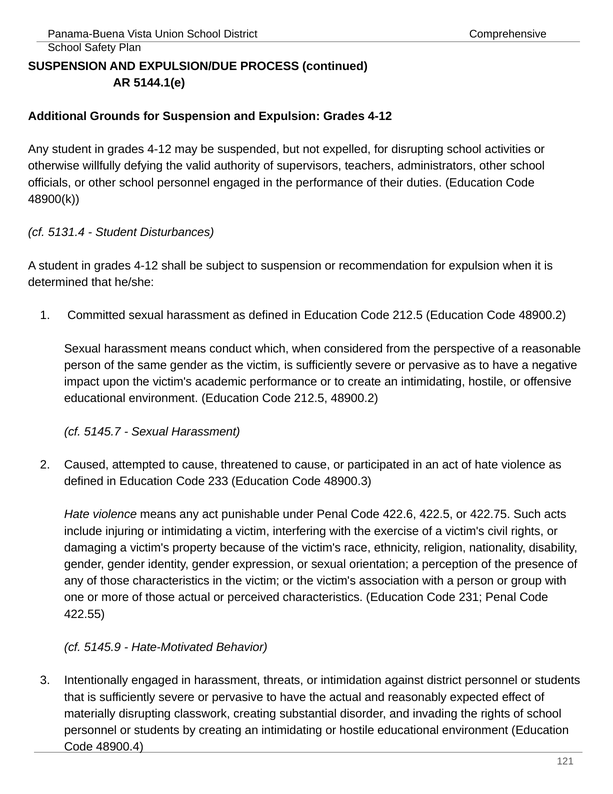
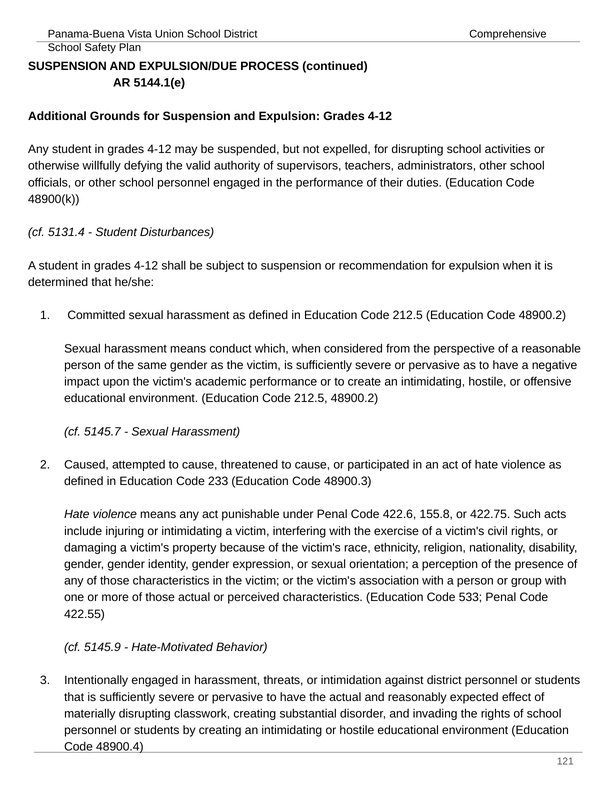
422.5: 422.5 -> 155.8 (436, 514)
231: 231 -> 533 (471, 597)
